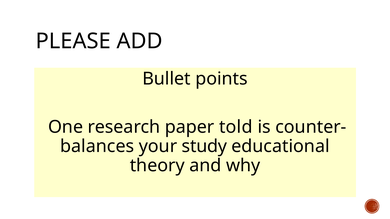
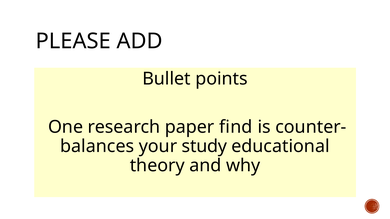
told: told -> find (236, 127)
